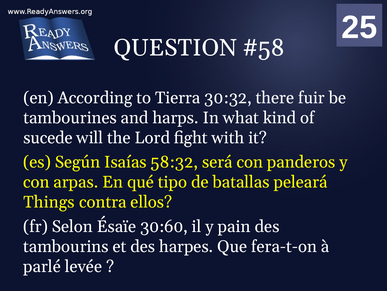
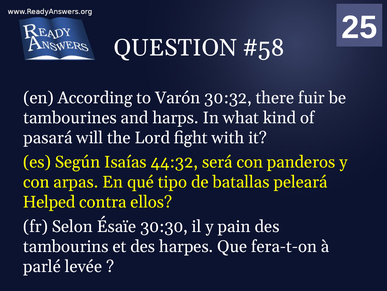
Tierra: Tierra -> Varón (178, 98)
sucede: sucede -> pasará (48, 138)
58:32: 58:32 -> 44:32 (174, 162)
Things: Things -> Helped (49, 202)
30:60: 30:60 -> 30:30 (164, 226)
